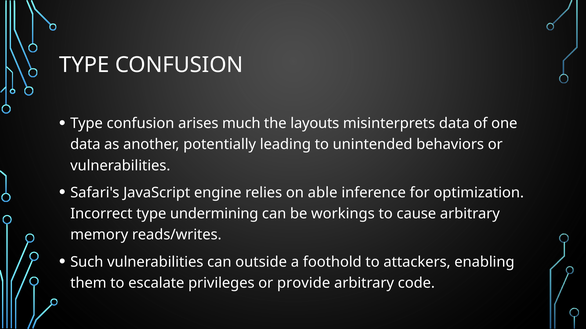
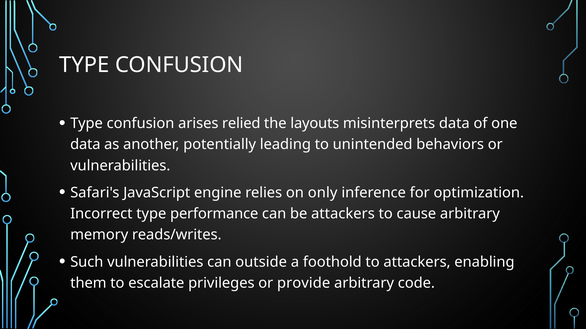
much: much -> relied (241, 124)
able: able -> only (323, 193)
undermining: undermining -> performance (214, 214)
be workings: workings -> attackers (343, 214)
